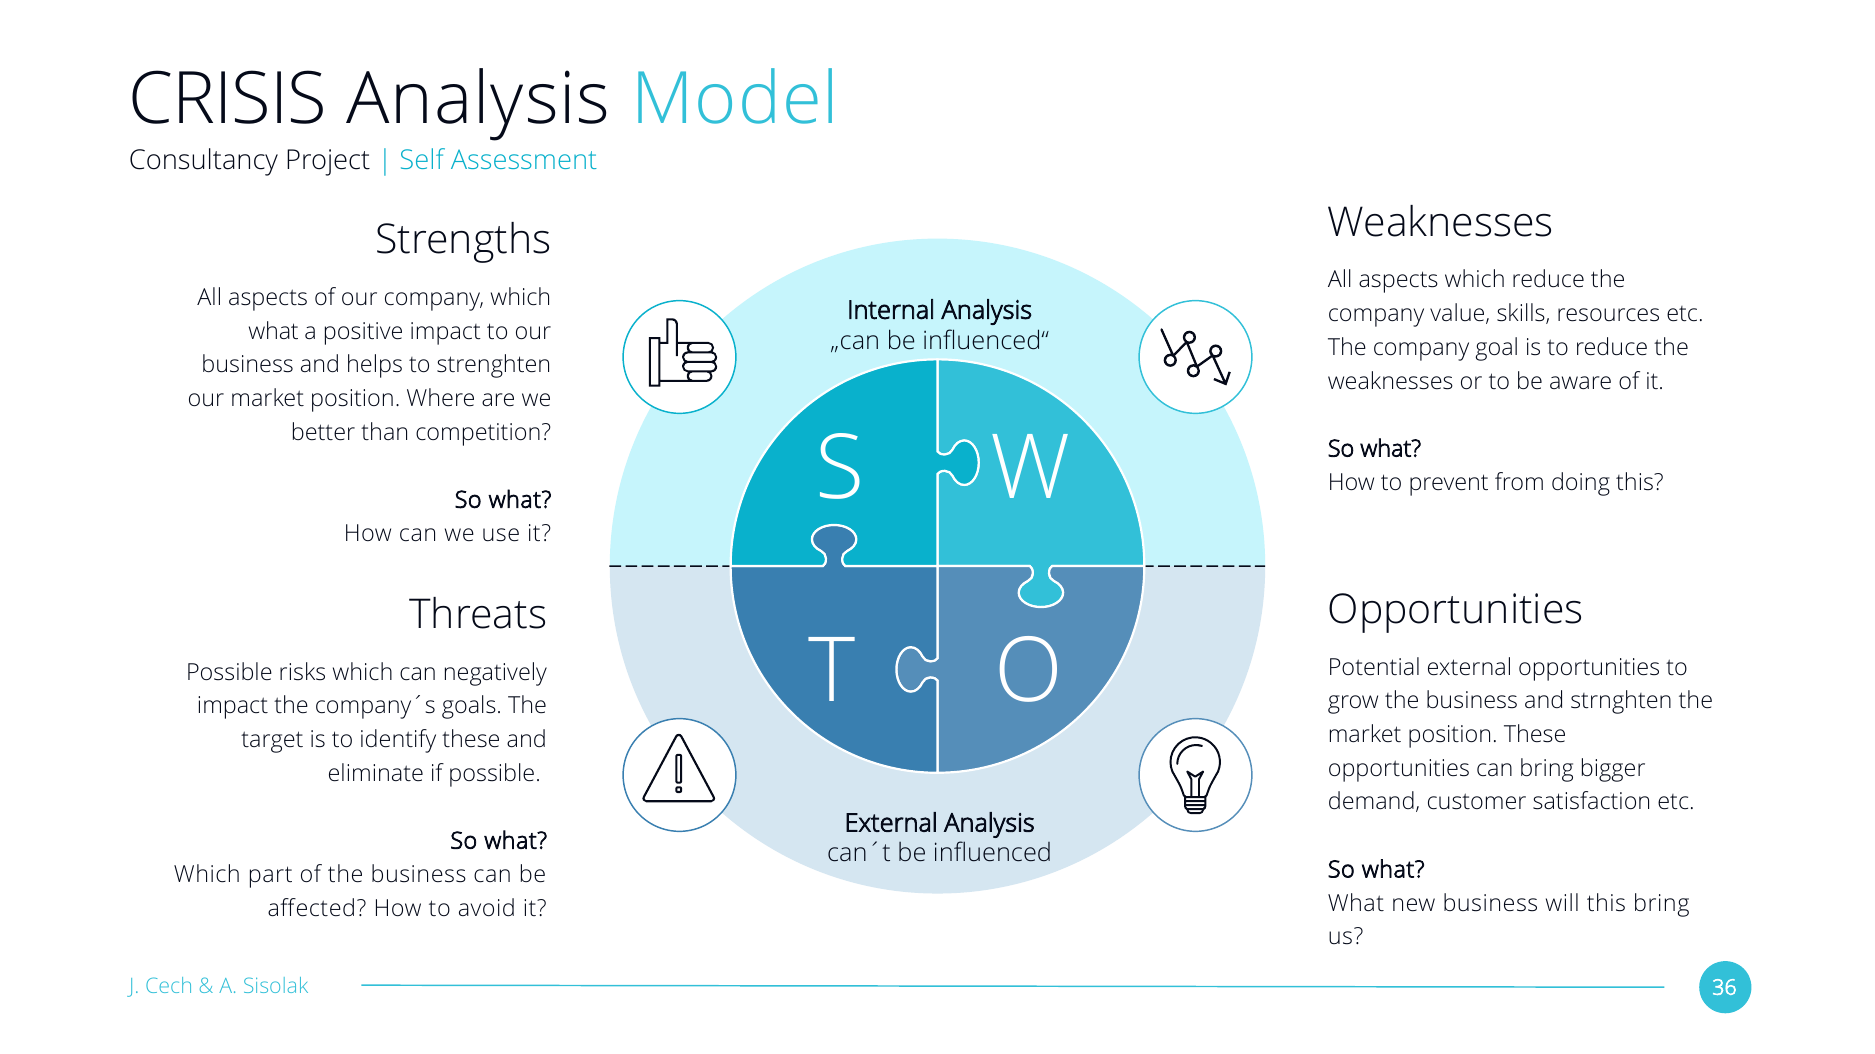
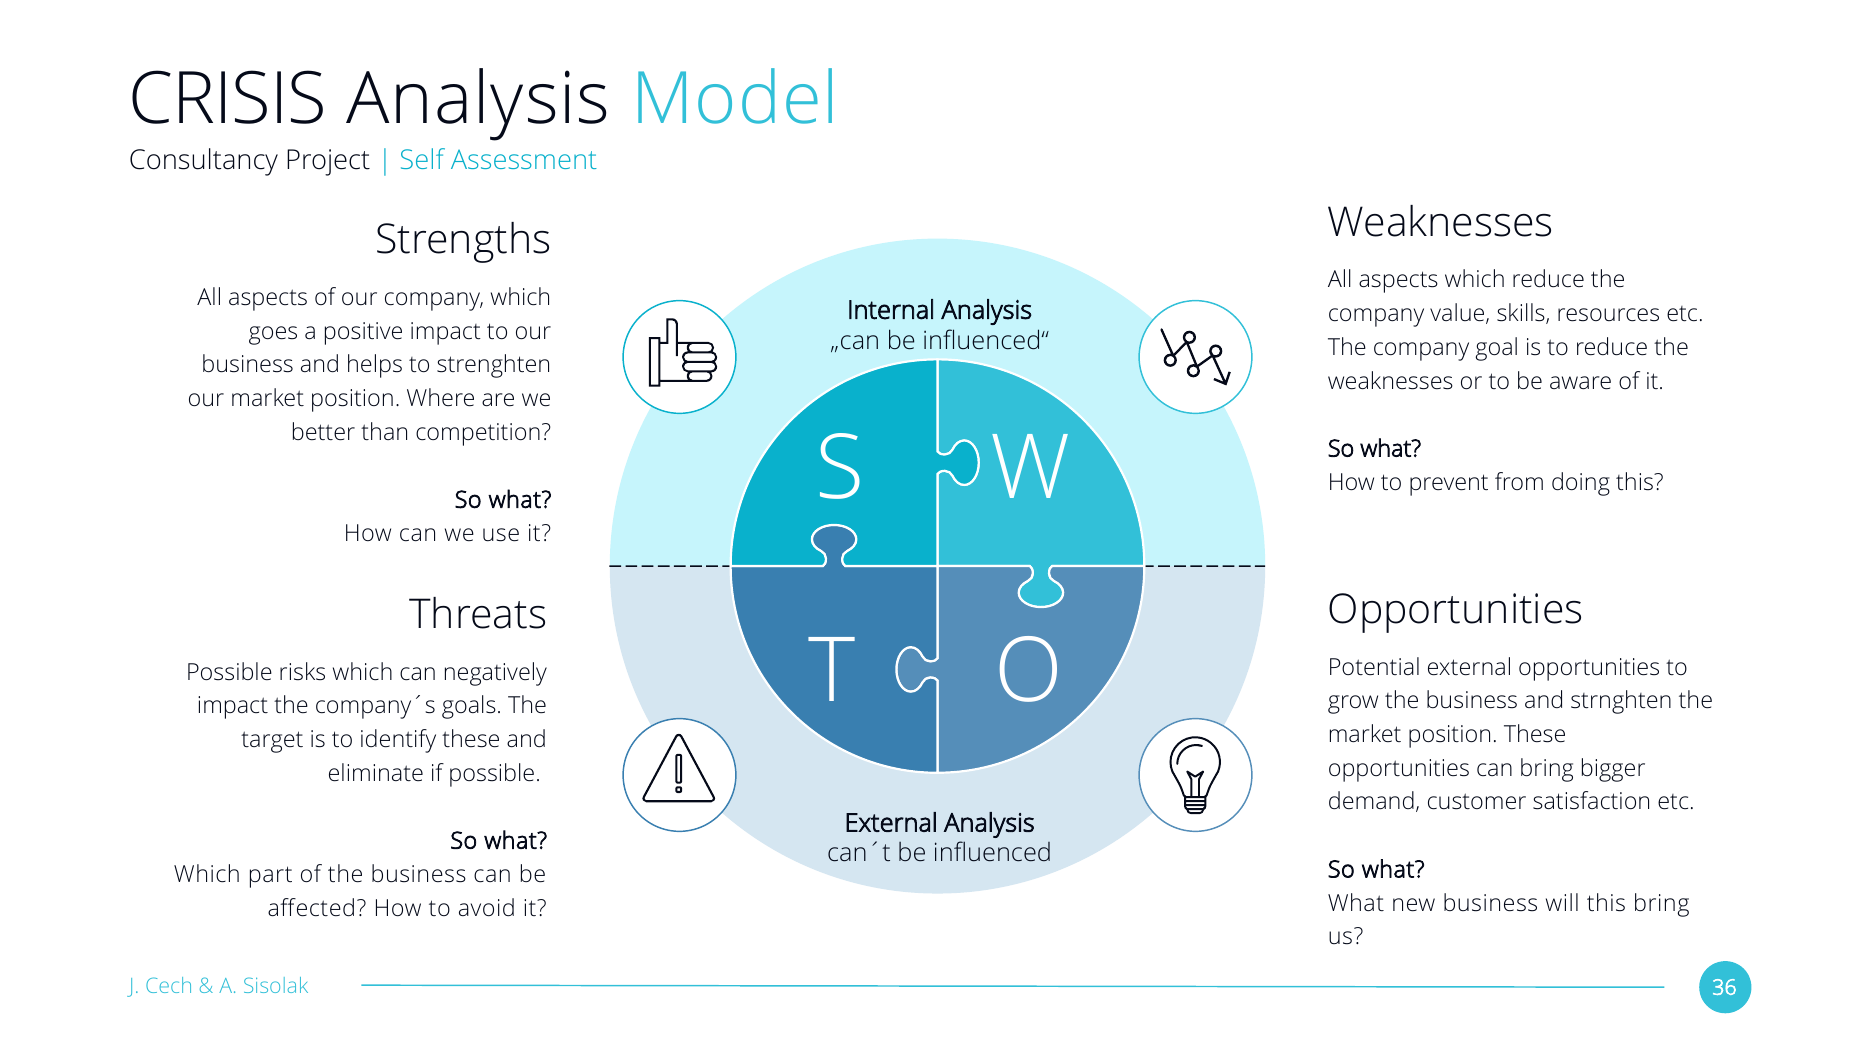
what: what -> goes (274, 332)
